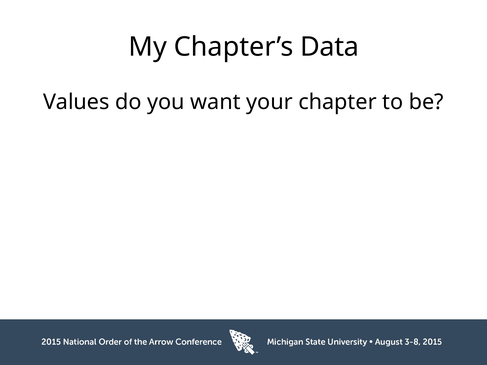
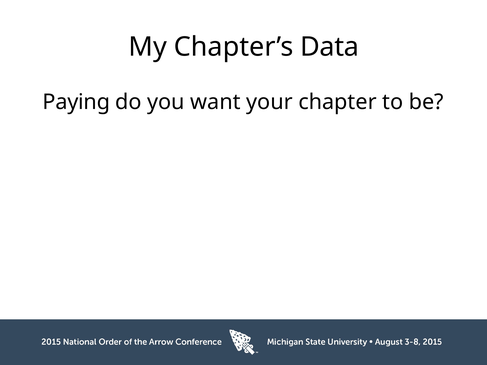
Values: Values -> Paying (76, 102)
